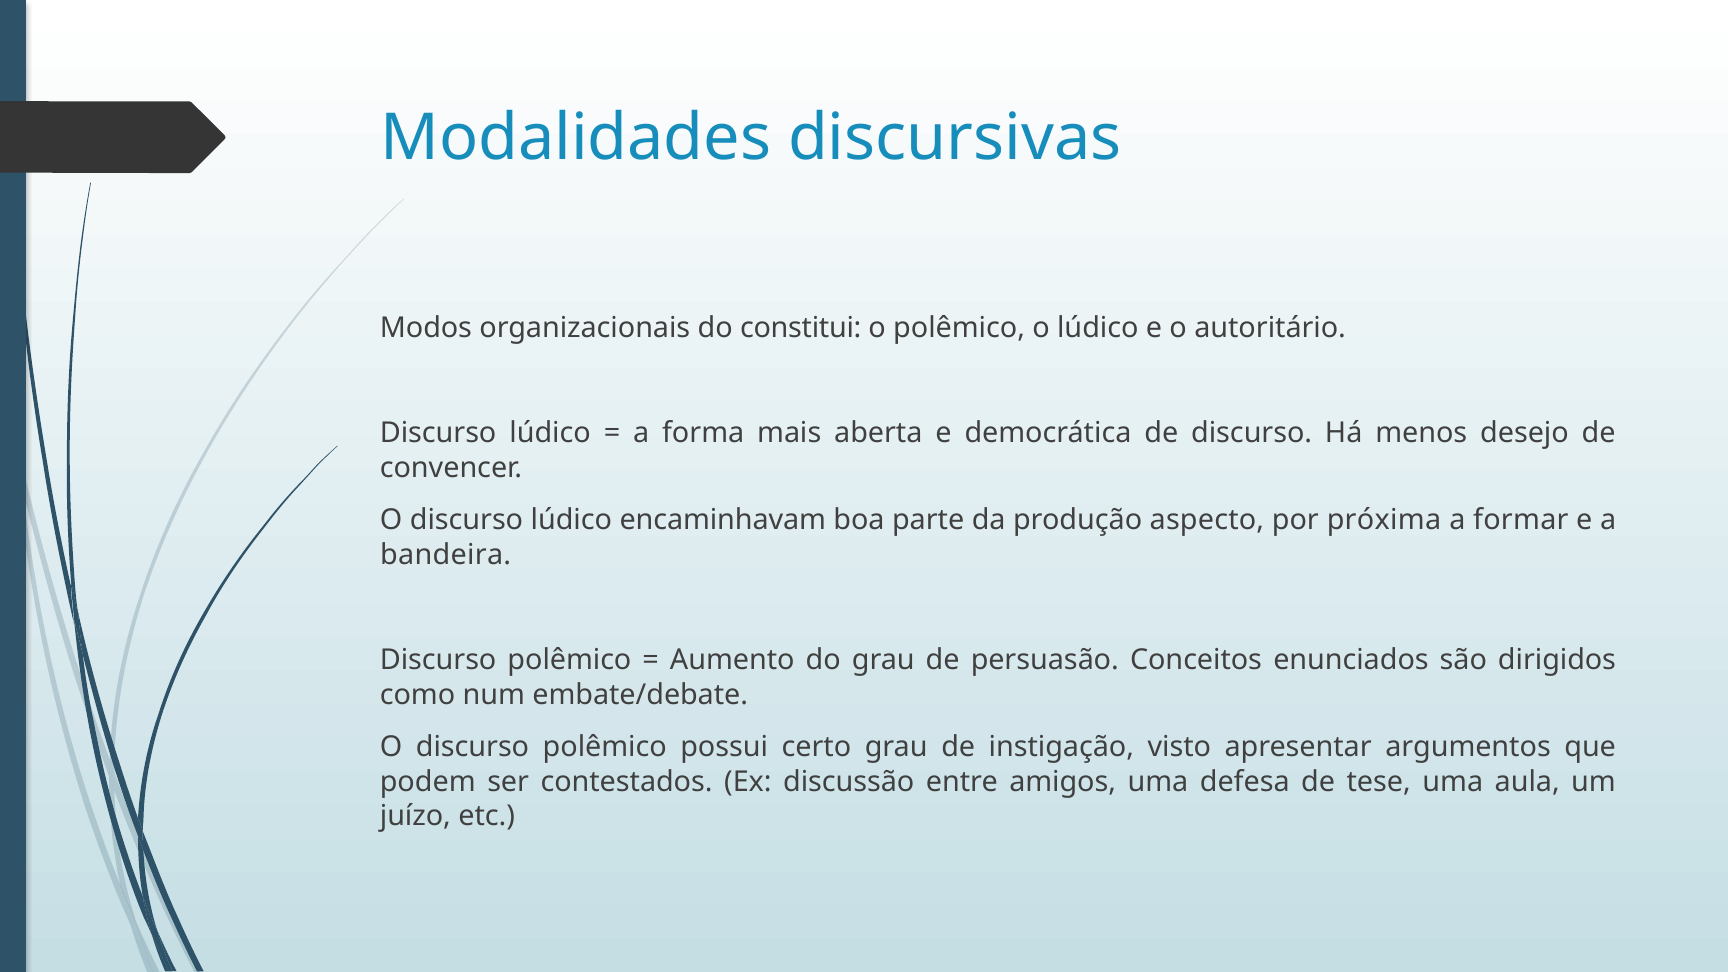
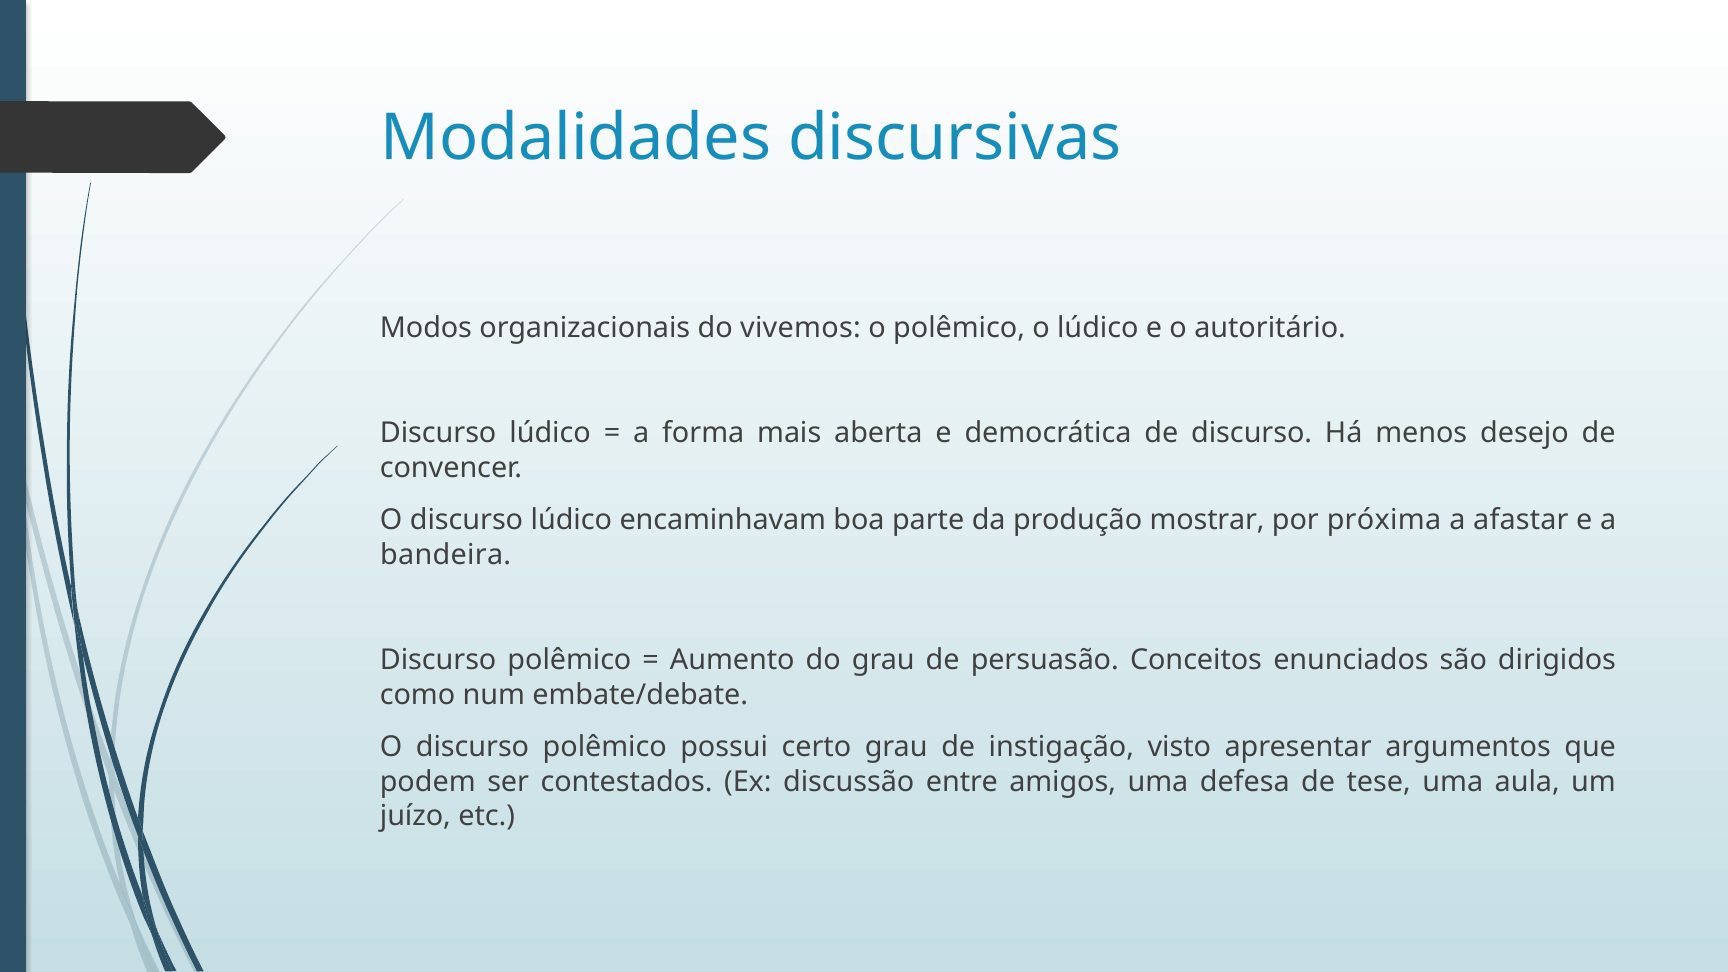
constitui: constitui -> vivemos (800, 328)
aspecto: aspecto -> mostrar (1207, 520)
formar: formar -> afastar (1521, 520)
